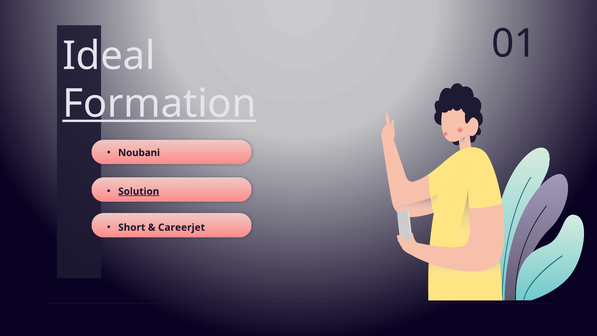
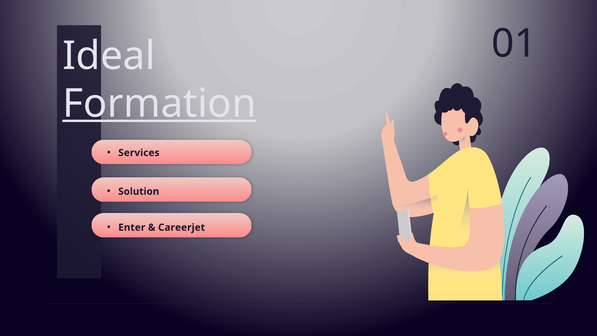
Noubani: Noubani -> Services (139, 153)
Solution underline: present -> none (139, 191)
Short: Short -> Enter (132, 227)
